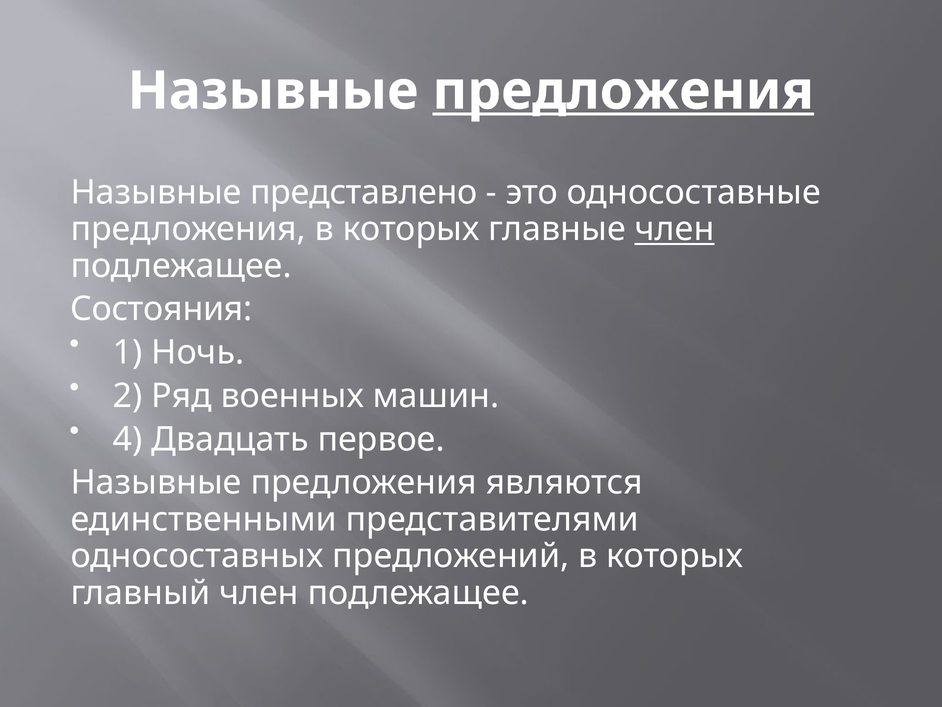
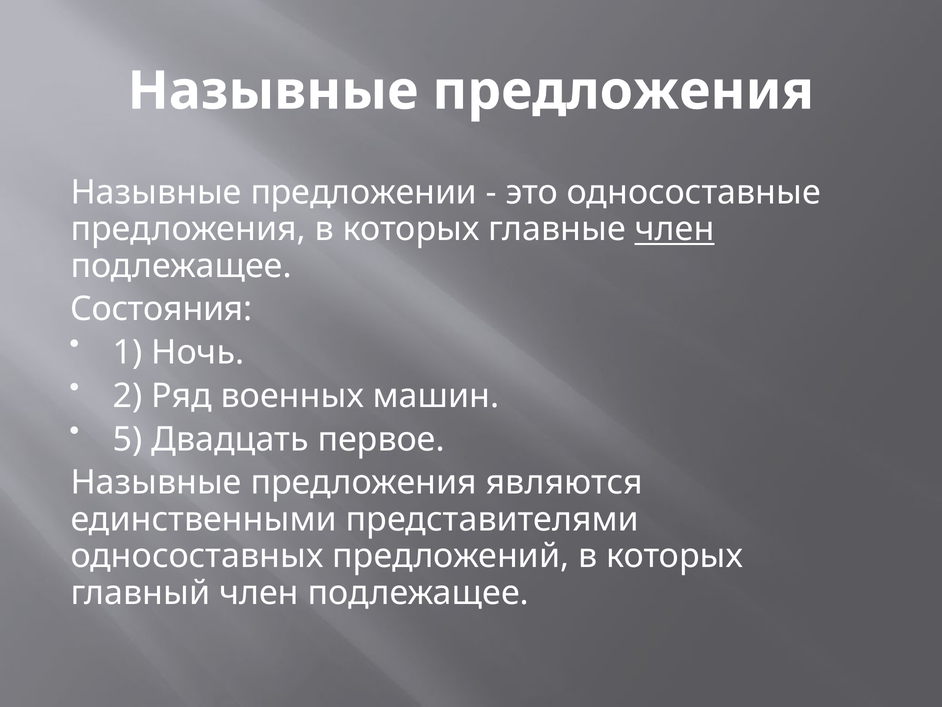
предложения underline: present -> none (623, 91)
представлено: представлено -> предложении (364, 192)
4: 4 -> 5 (128, 439)
